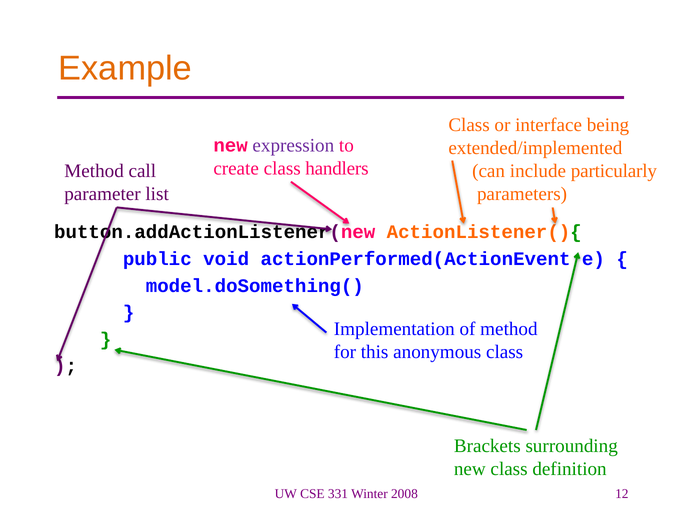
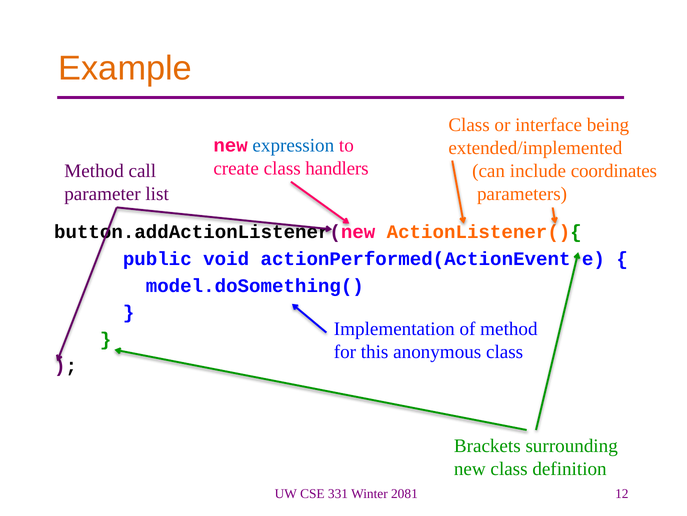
expression colour: purple -> blue (293, 145)
particularly: particularly -> coordinates (614, 171)
2008: 2008 -> 2081 (404, 493)
